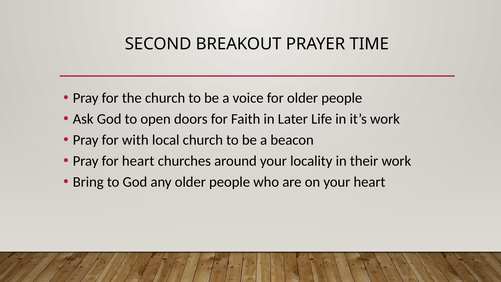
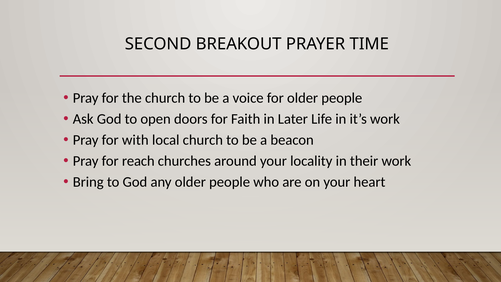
for heart: heart -> reach (138, 161)
